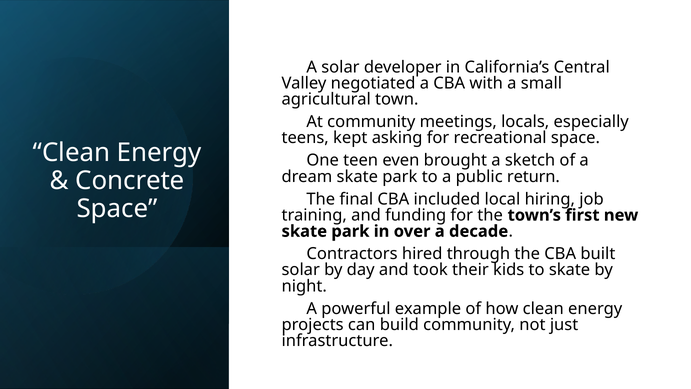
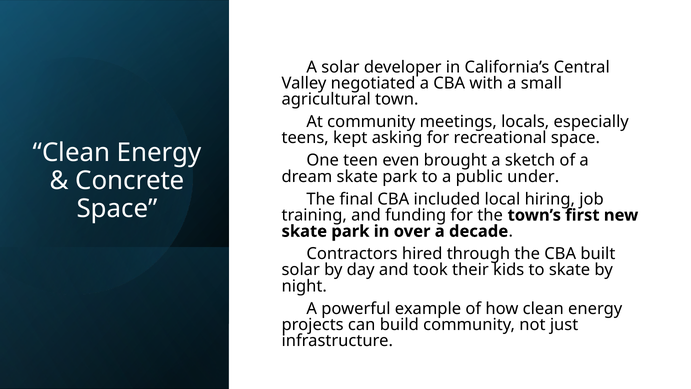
return: return -> under (533, 176)
